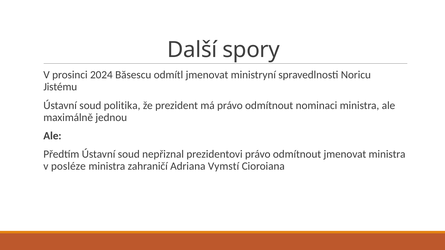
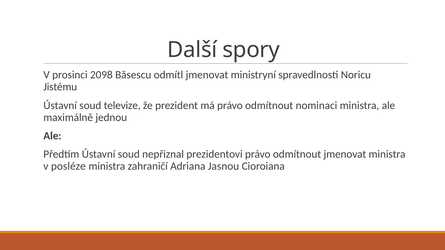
2024: 2024 -> 2098 (101, 75)
politika: politika -> televize (122, 105)
Vymstí: Vymstí -> Jasnou (224, 167)
